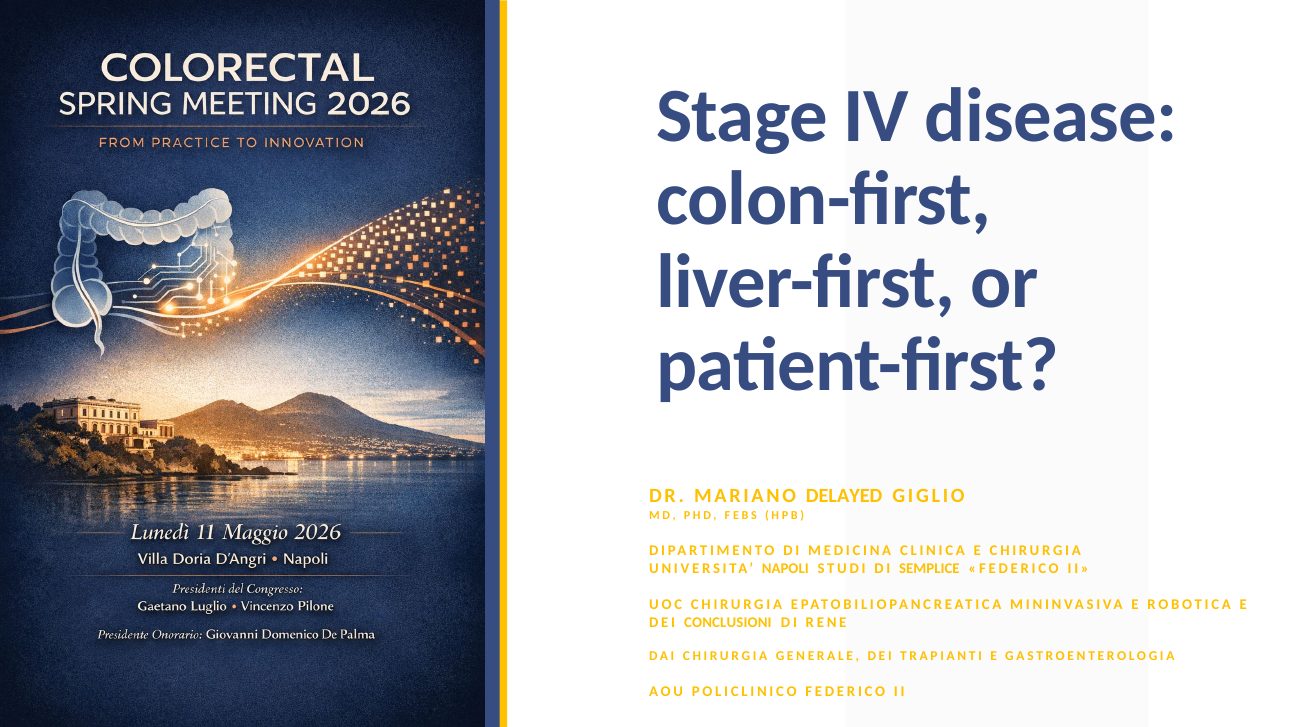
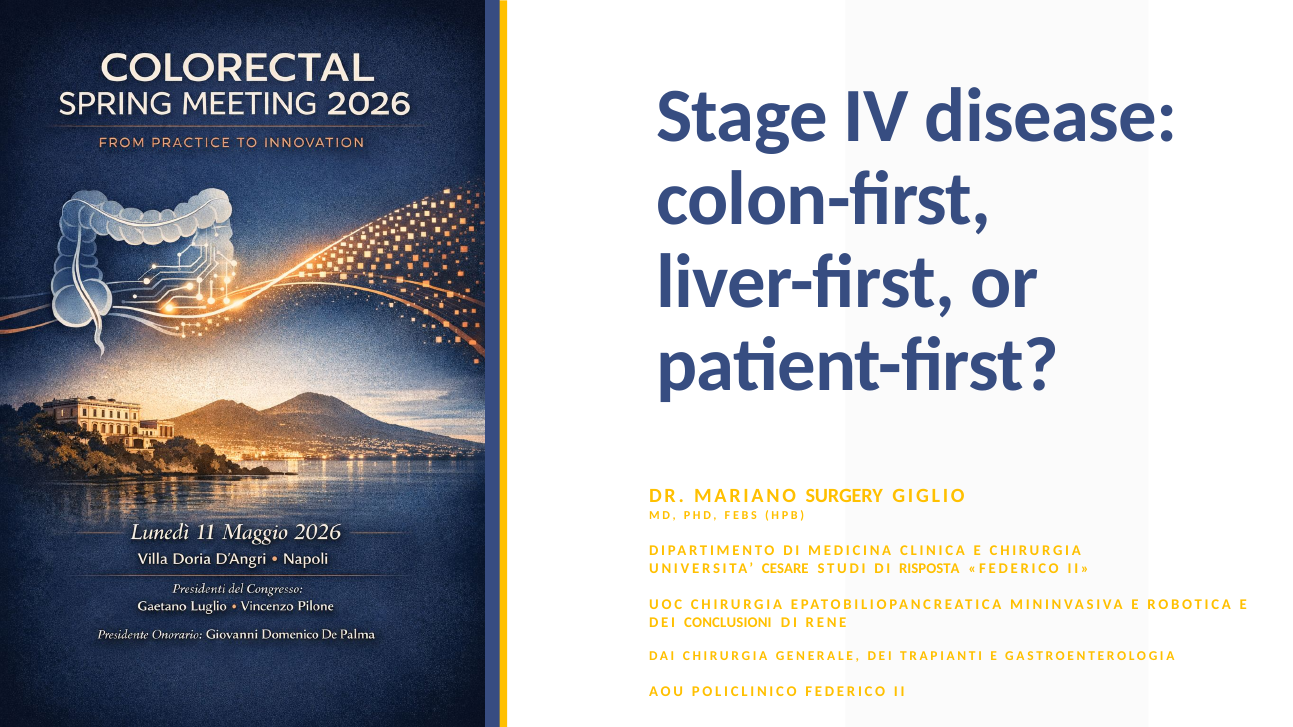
DELAYED: DELAYED -> SURGERY (844, 497)
NAPOLI: NAPOLI -> CESARE (785, 568)
SEMPLICE: SEMPLICE -> RISPOSTA (929, 568)
